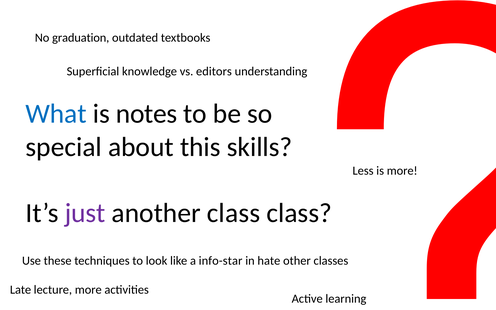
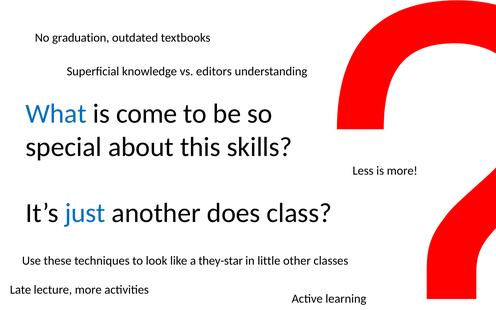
notes: notes -> come (147, 114)
just colour: purple -> blue (85, 213)
another class: class -> does (234, 213)
info-star: info-star -> they-star (221, 261)
hate: hate -> little (269, 261)
